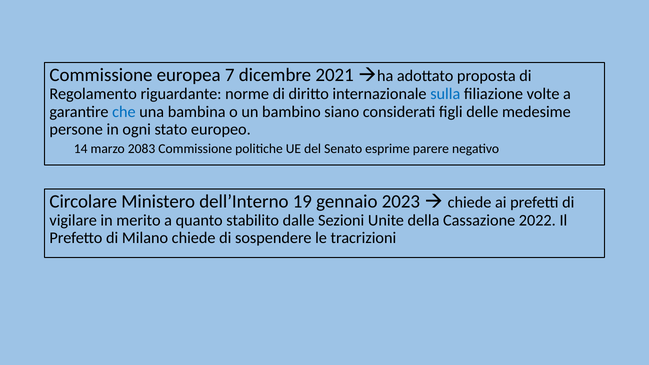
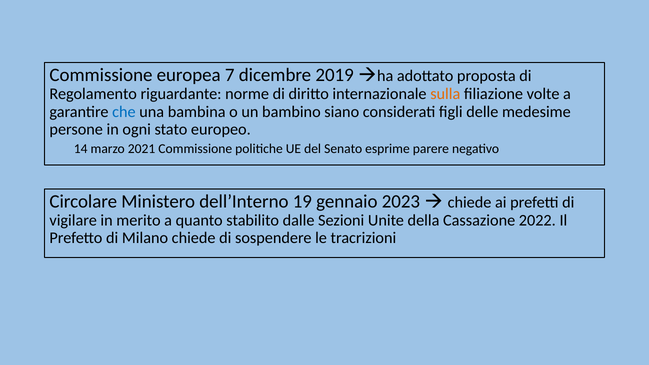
2021: 2021 -> 2019 (335, 75)
sulla colour: blue -> orange (445, 94)
2083: 2083 -> 2021 (142, 149)
